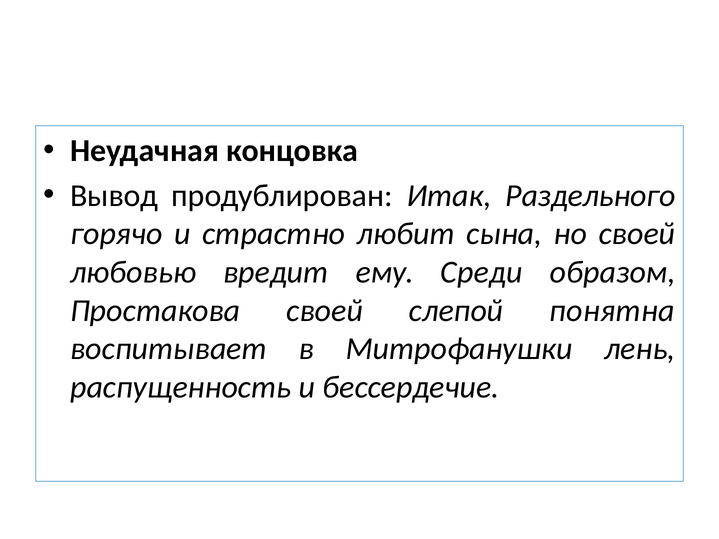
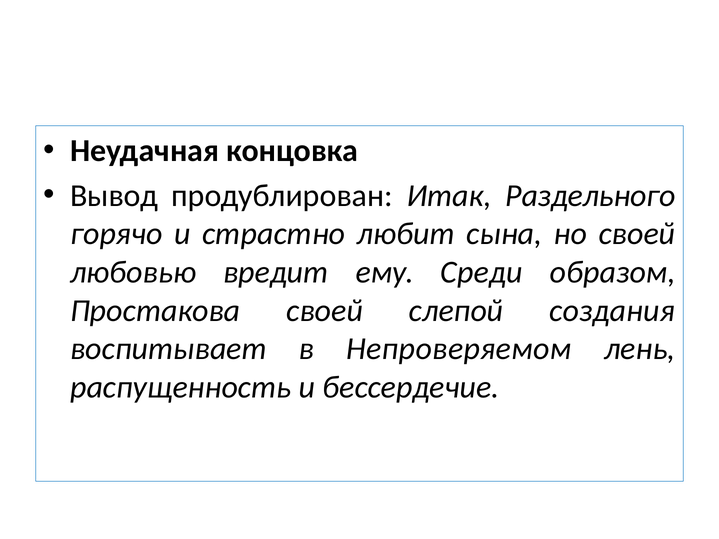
понятна: понятна -> создания (612, 311)
Митрофанушки: Митрофанушки -> Непроверяемом (459, 349)
